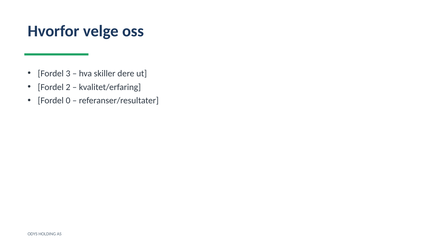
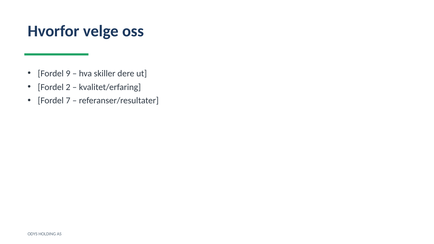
3: 3 -> 9 (68, 74)
0: 0 -> 7 (68, 101)
